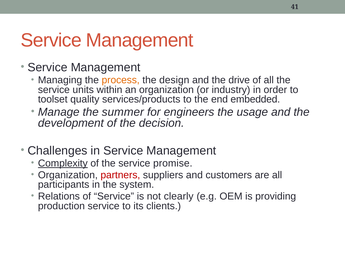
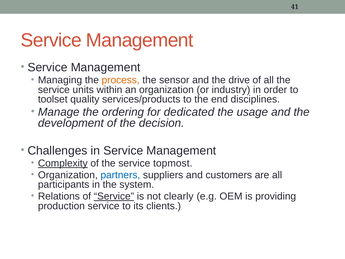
design: design -> sensor (174, 80)
embedded: embedded -> disciplines (255, 99)
summer: summer -> ordering (123, 112)
engineers: engineers -> dedicated (189, 112)
promise: promise -> topmost (173, 163)
partners colour: red -> blue (120, 175)
Service underline: none -> present (114, 196)
